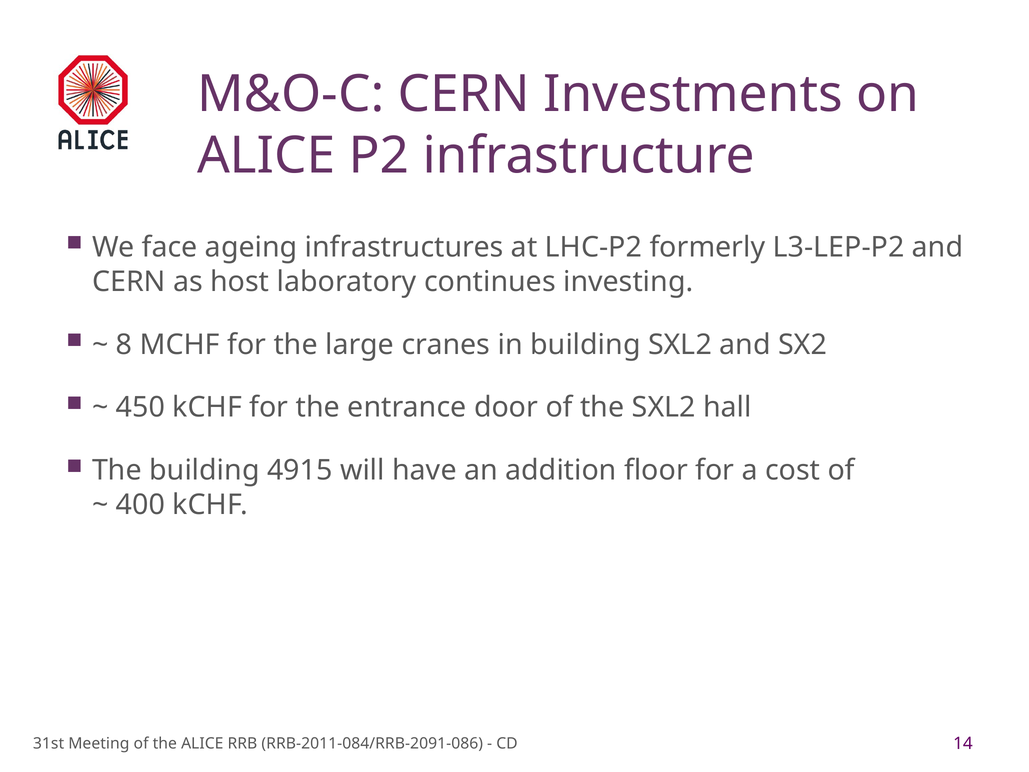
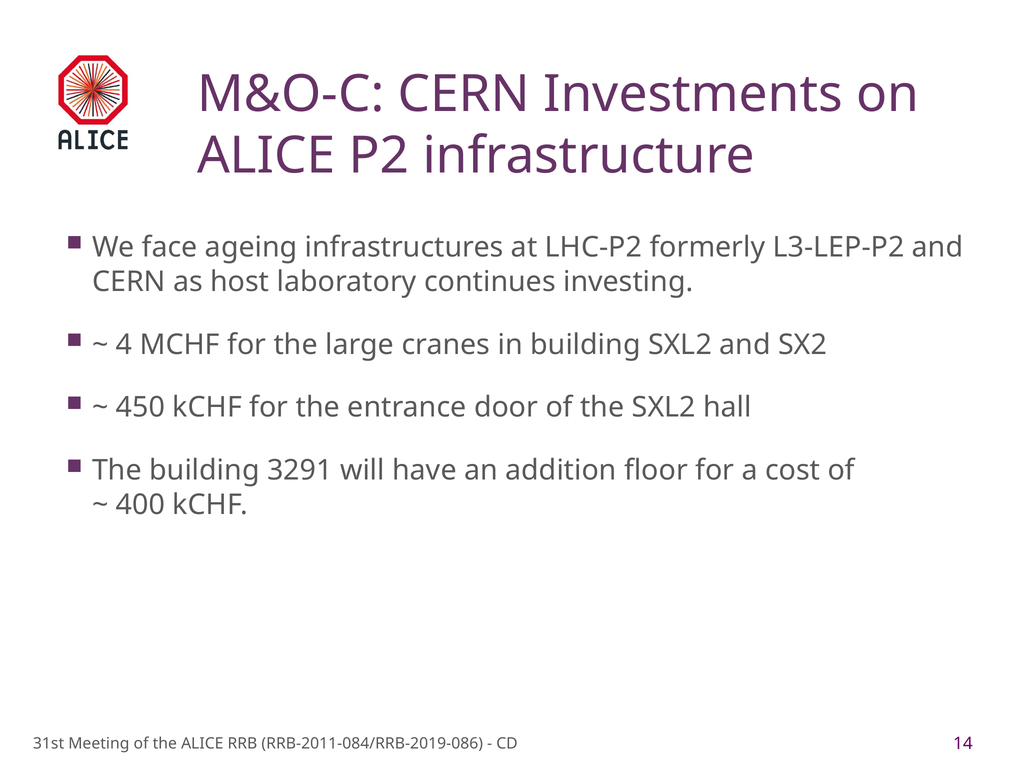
8: 8 -> 4 (124, 344)
4915: 4915 -> 3291 (300, 470)
RRB-2011-084/RRB-2091-086: RRB-2011-084/RRB-2091-086 -> RRB-2011-084/RRB-2019-086 (372, 743)
